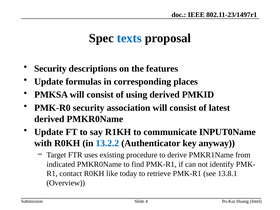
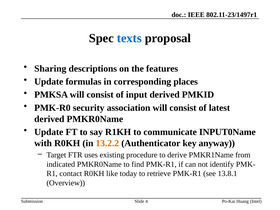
Security: Security -> Sharing (50, 69)
using: using -> input (137, 95)
13.2.2 colour: blue -> orange (107, 143)
